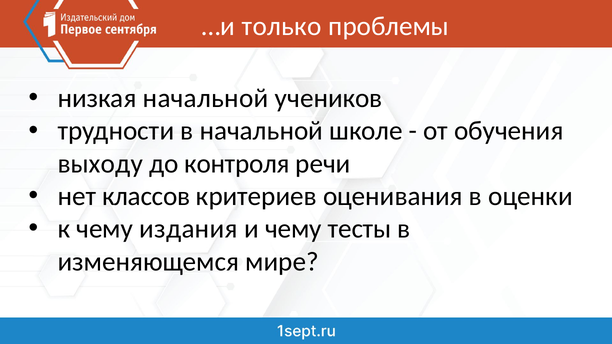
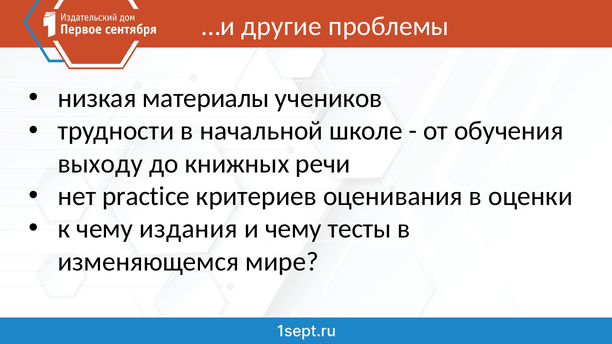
только: только -> другие (282, 26)
низкая начальной: начальной -> материалы (206, 98)
контроля: контроля -> книжных (237, 164)
классов: классов -> practice (146, 196)
